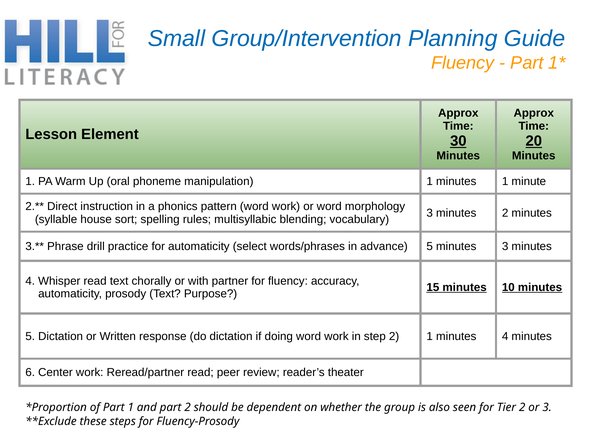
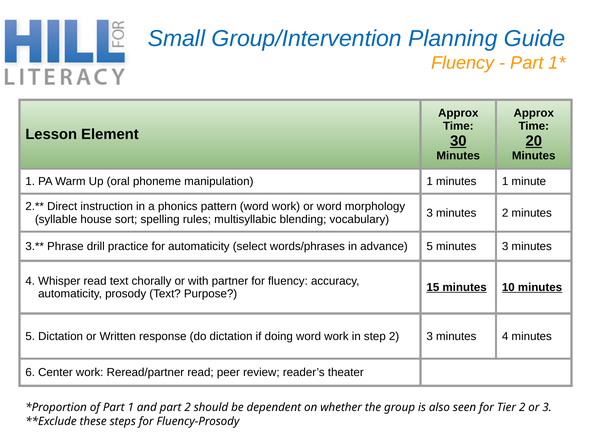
2 1: 1 -> 3 (430, 336)
